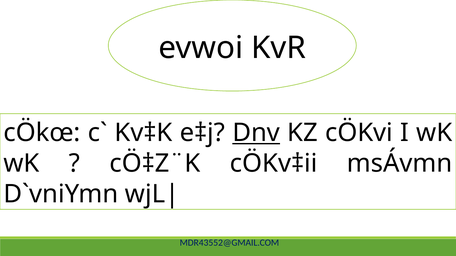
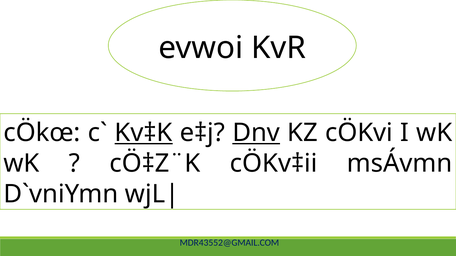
Kv‡K underline: none -> present (144, 133)
